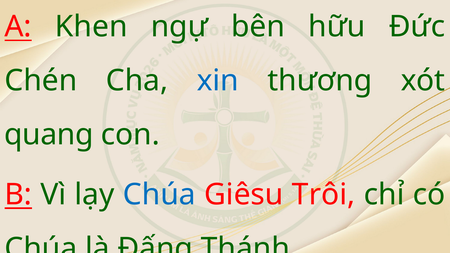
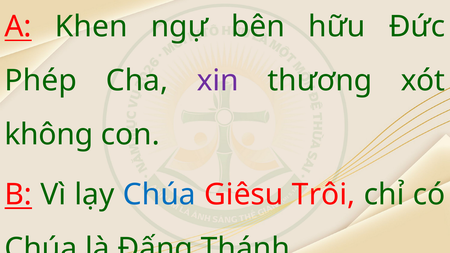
Chén: Chén -> Phép (41, 81)
xin colour: blue -> purple (218, 81)
quang: quang -> không (49, 135)
